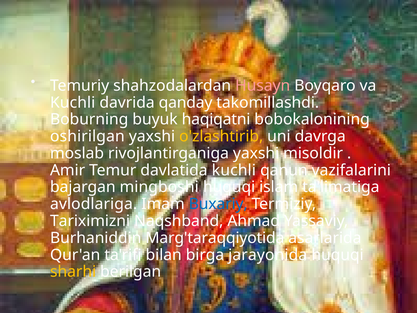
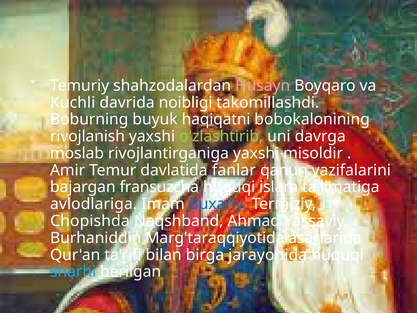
qanday: qanday -> noibligi (186, 102)
oshirilgan: oshirilgan -> rivojlanish (87, 136)
o'zlashtirib colour: yellow -> light green (221, 136)
davlatida kuchli: kuchli -> fanlar (234, 170)
mingboshi: mingboshi -> fransuzcha (159, 187)
Tariximizni: Tariximizni -> Chopishda (90, 221)
sharhi colour: yellow -> light blue (73, 272)
